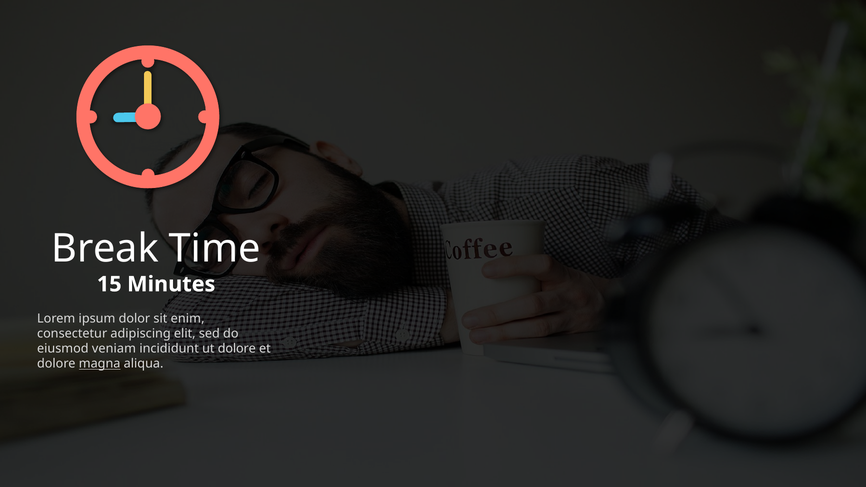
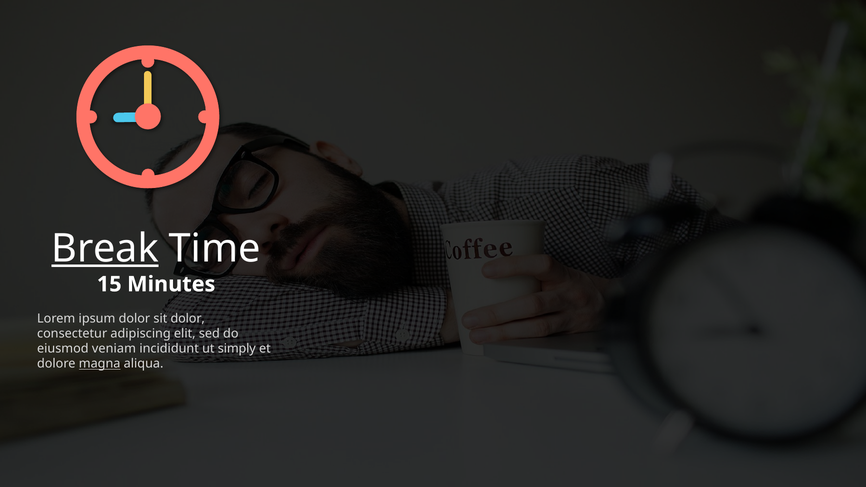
Break underline: none -> present (105, 249)
sit enim: enim -> dolor (188, 318)
ut dolore: dolore -> simply (237, 349)
